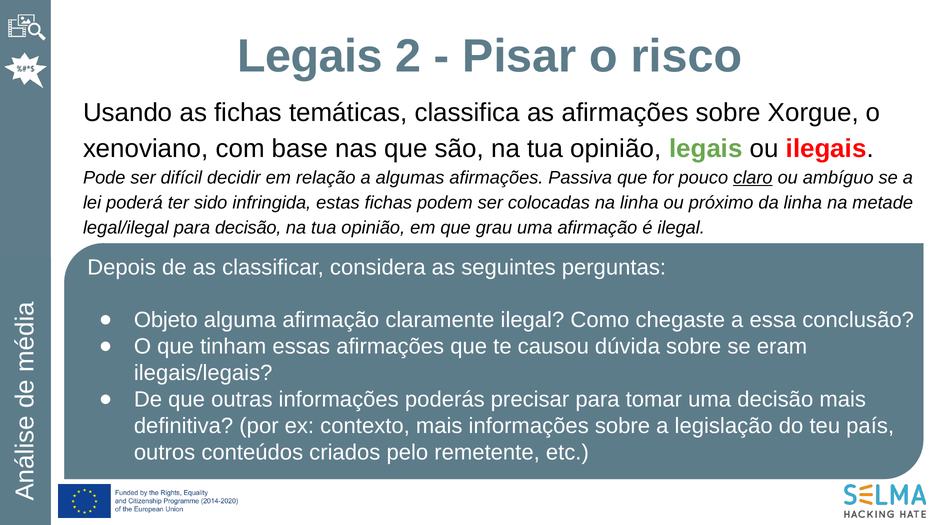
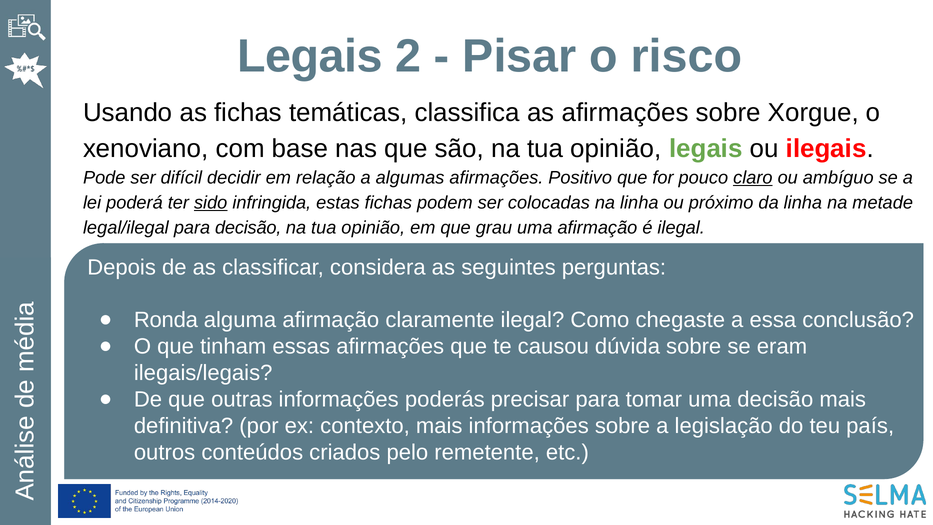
Passiva: Passiva -> Positivo (580, 178)
sido underline: none -> present (211, 203)
Objeto: Objeto -> Ronda (166, 320)
